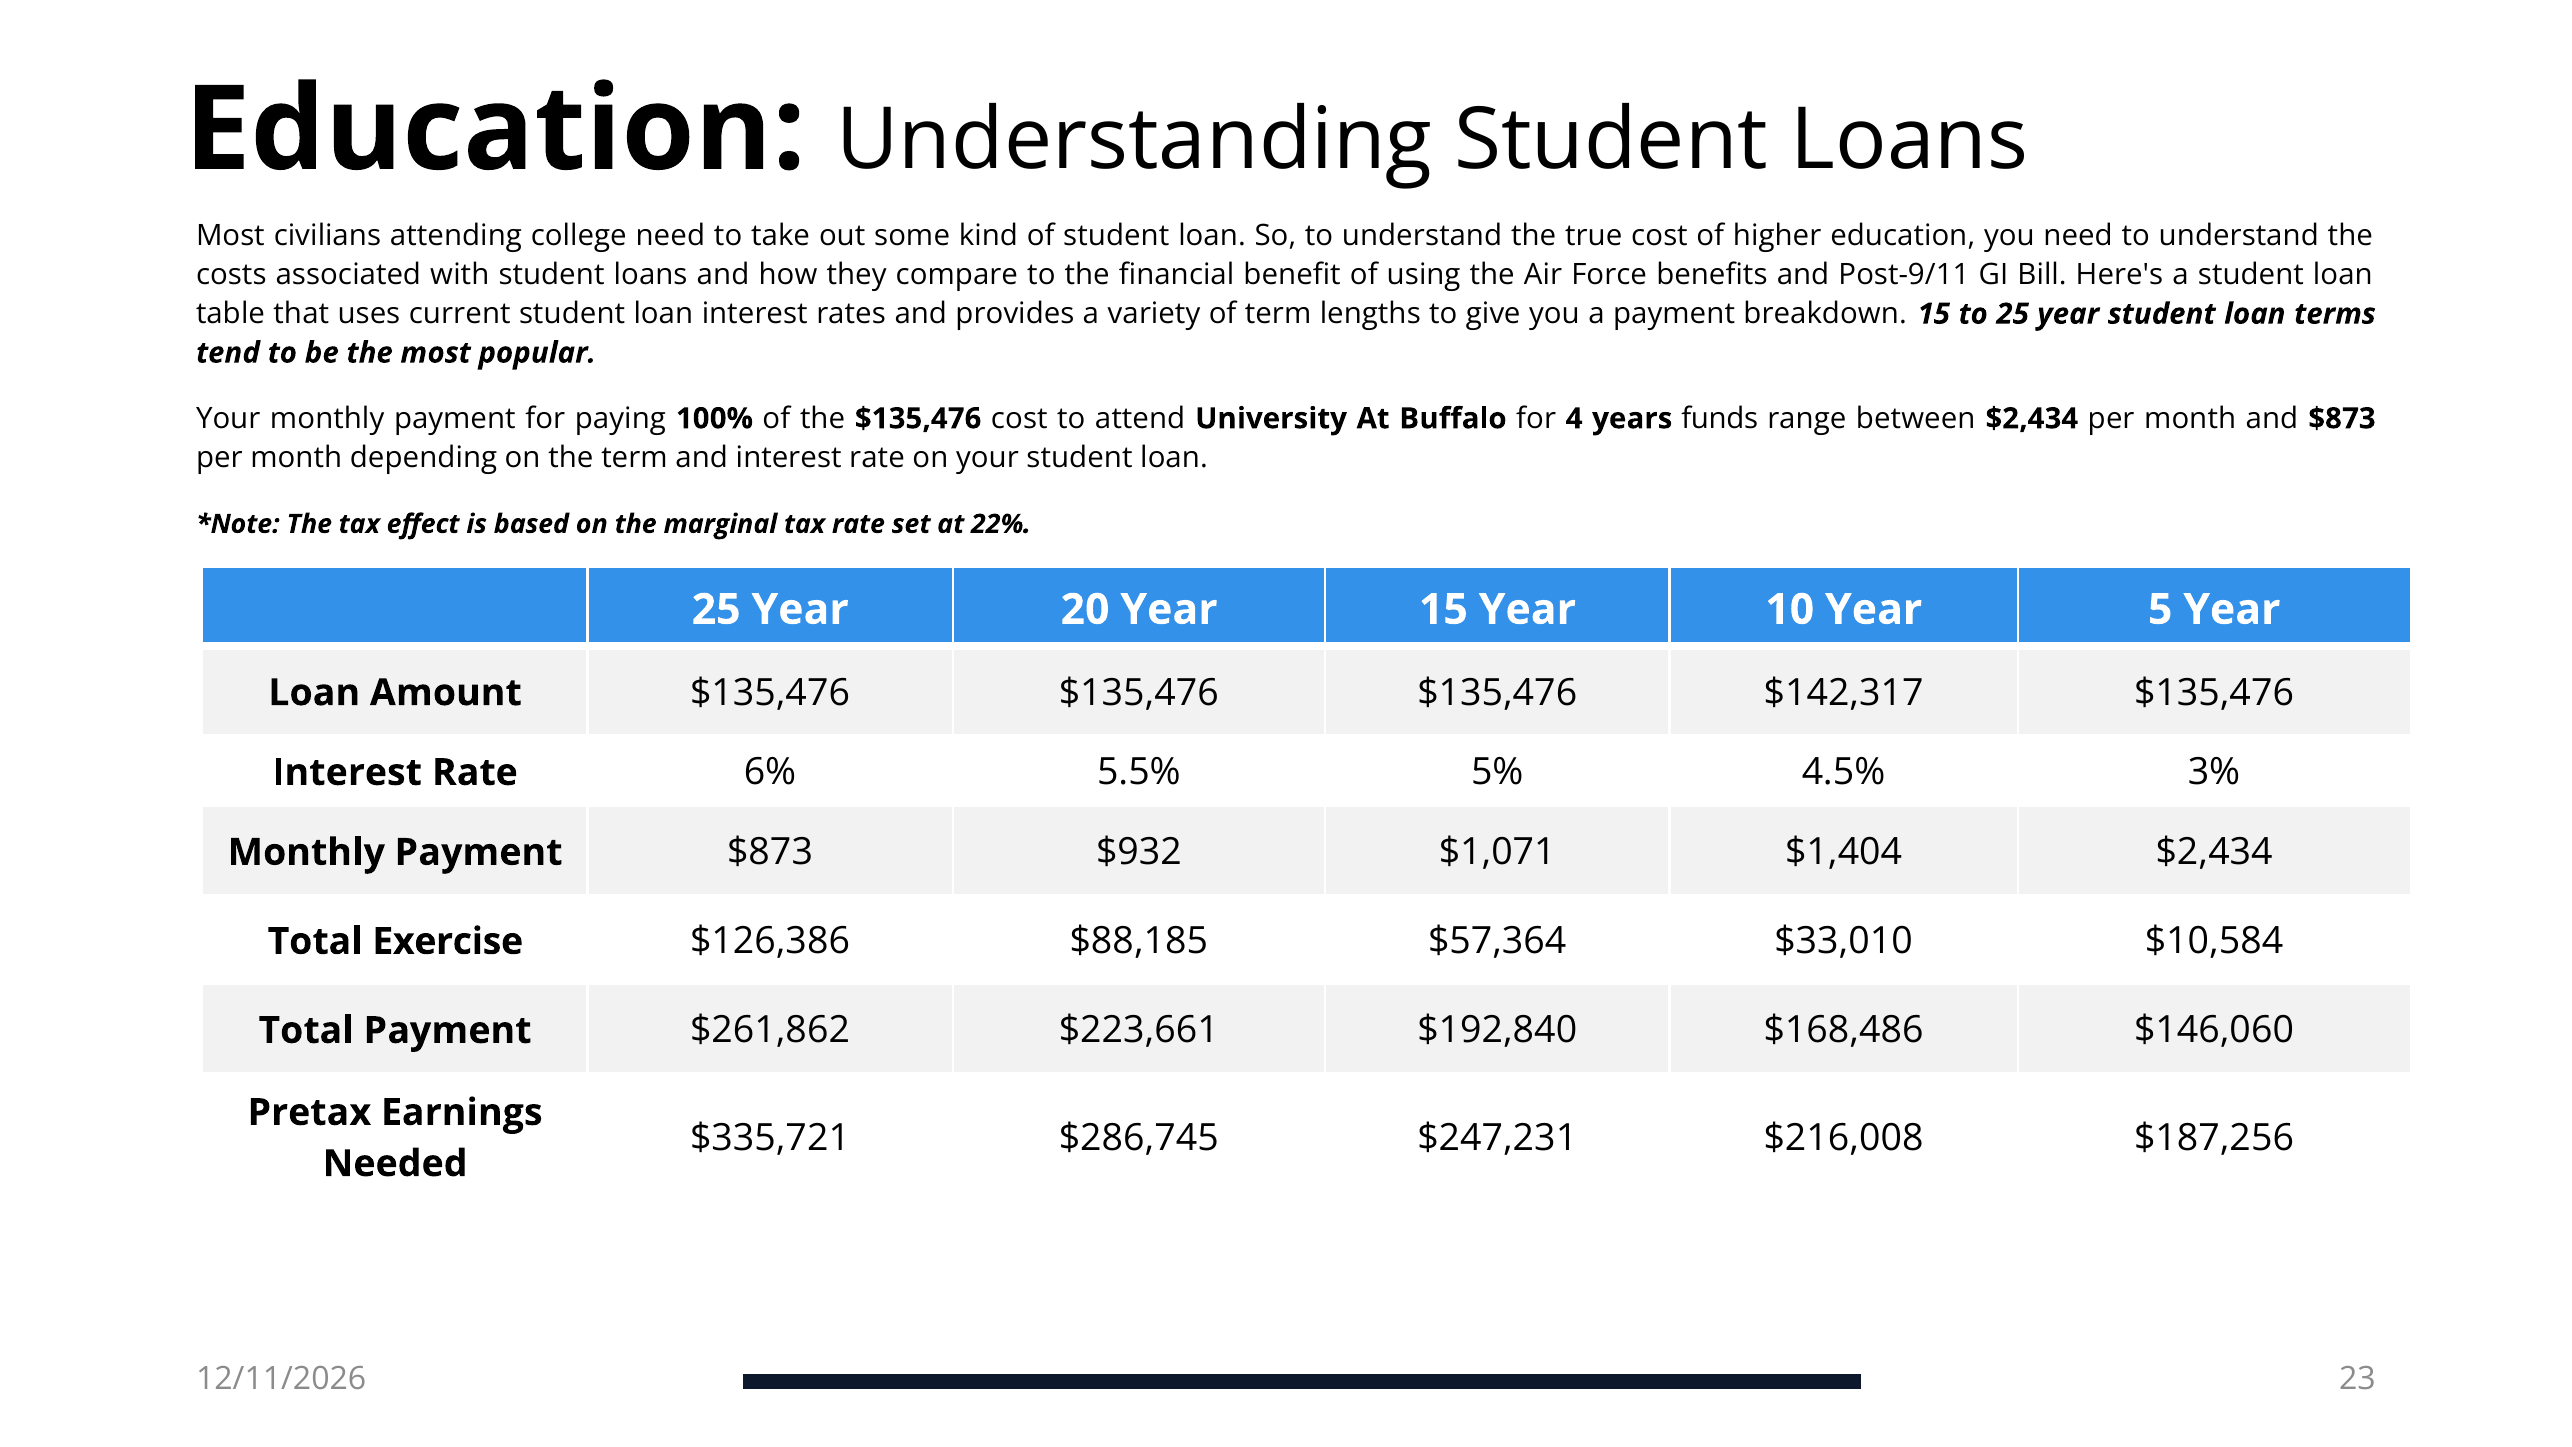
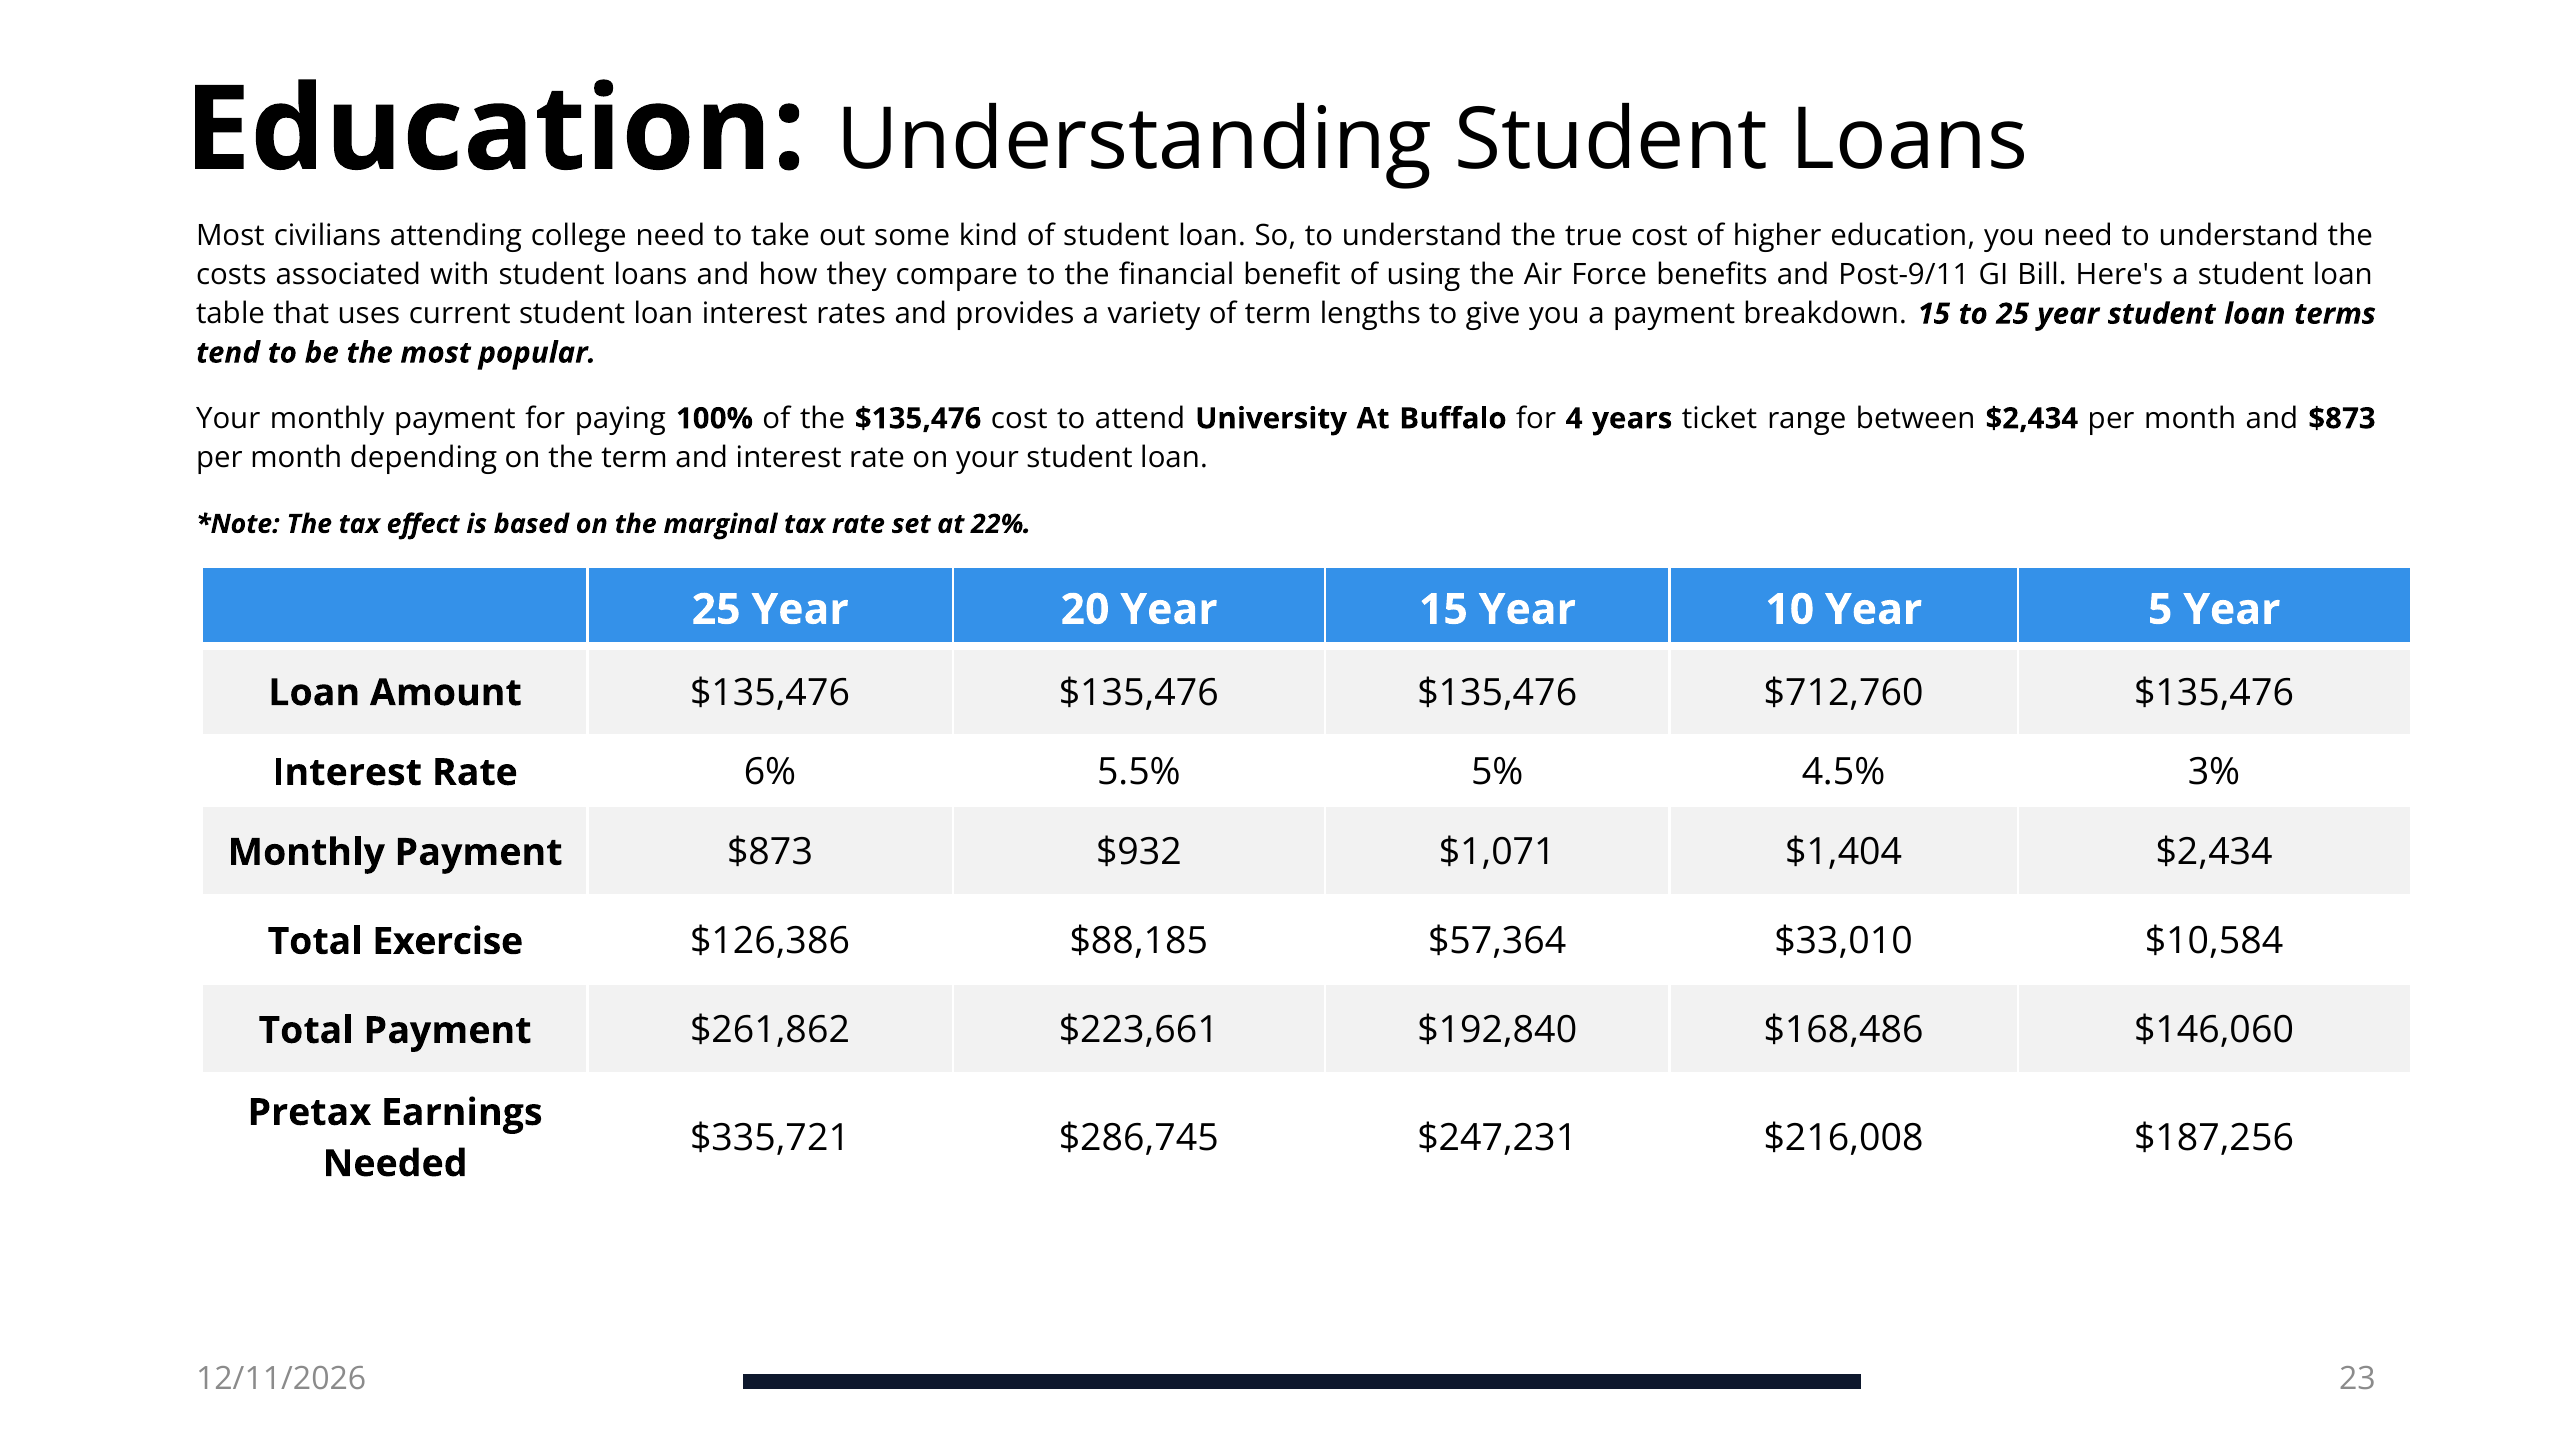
funds: funds -> ticket (1720, 419)
$142,317: $142,317 -> $712,760 (1844, 693)
